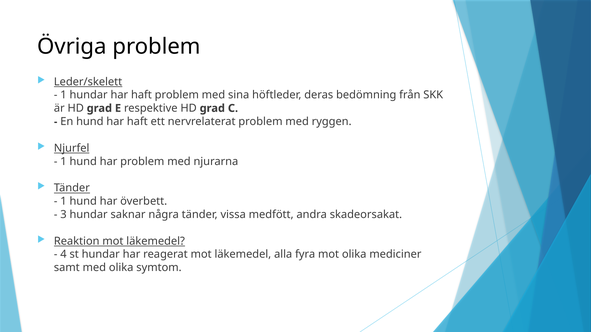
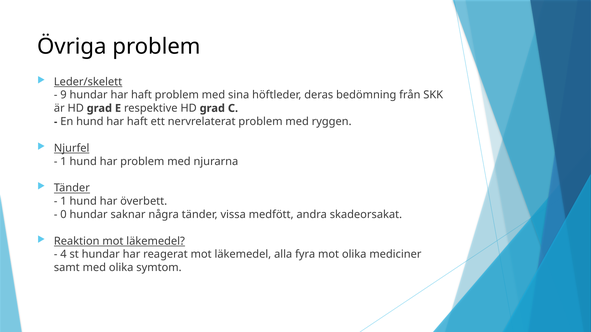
1: 1 -> 9 (63, 95)
3: 3 -> 0 (63, 215)
